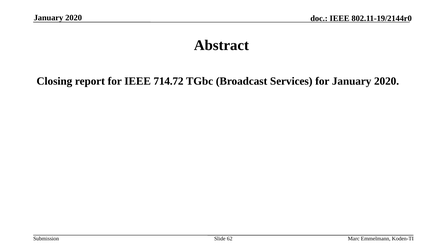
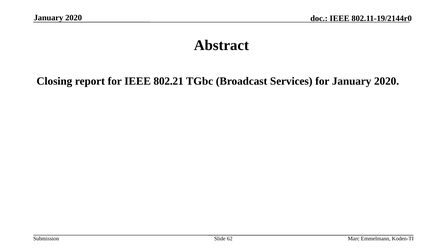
714.72: 714.72 -> 802.21 (169, 81)
